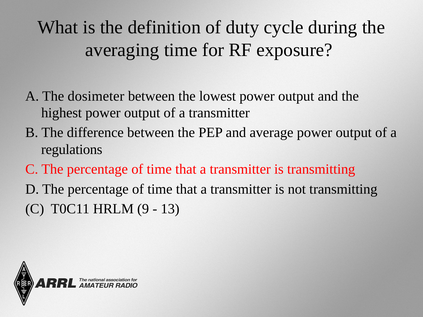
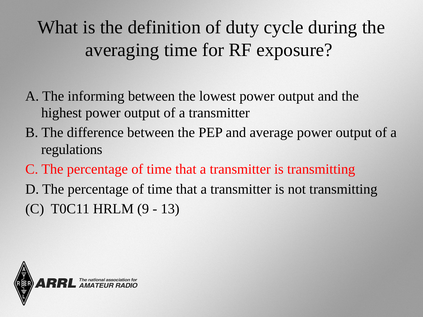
dosimeter: dosimeter -> informing (96, 96)
